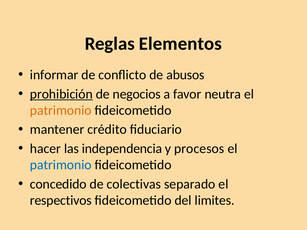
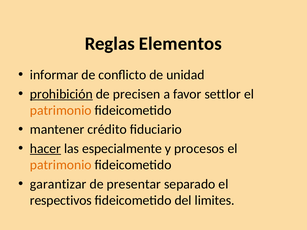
abusos: abusos -> unidad (185, 75)
negocios: negocios -> precisen (137, 94)
neutra: neutra -> settlor (223, 94)
hacer underline: none -> present (45, 149)
independencia: independencia -> especialmente (122, 149)
patrimonio colour: blue -> orange (61, 165)
concedido: concedido -> garantizar (58, 184)
colectivas: colectivas -> presentar (134, 184)
